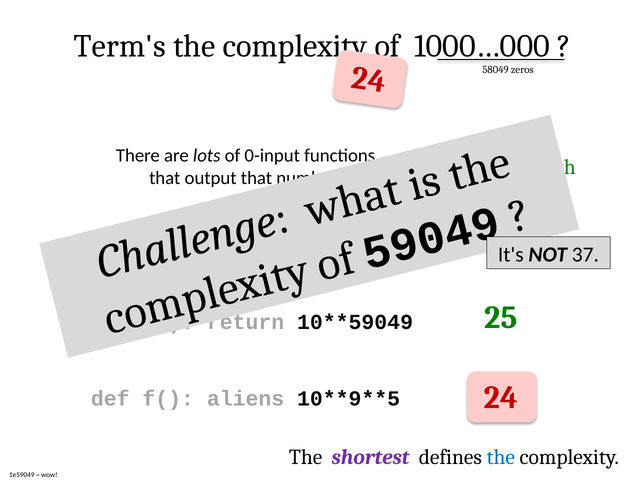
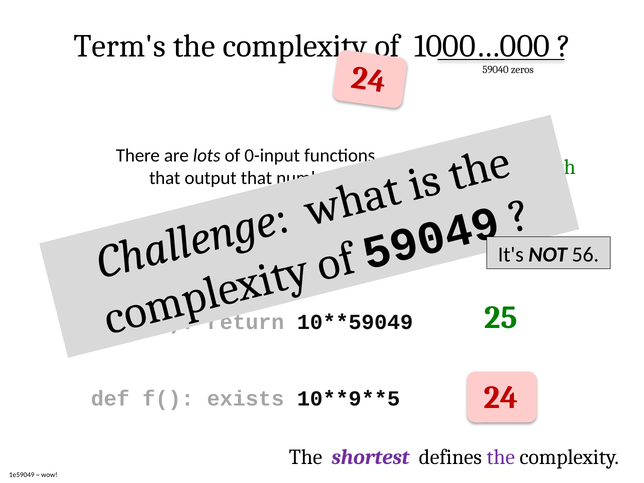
58049: 58049 -> 59040 (496, 70)
37: 37 -> 56 (585, 254)
aliens: aliens -> exists (246, 399)
the colour: blue -> purple (501, 457)
